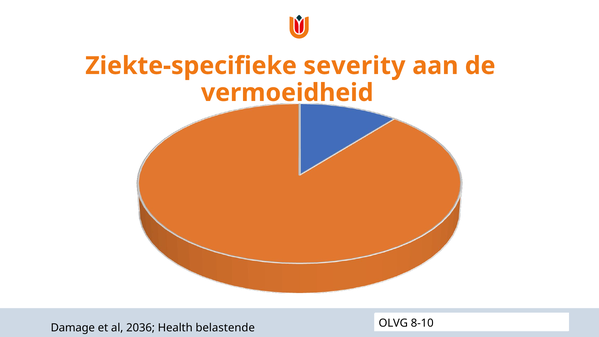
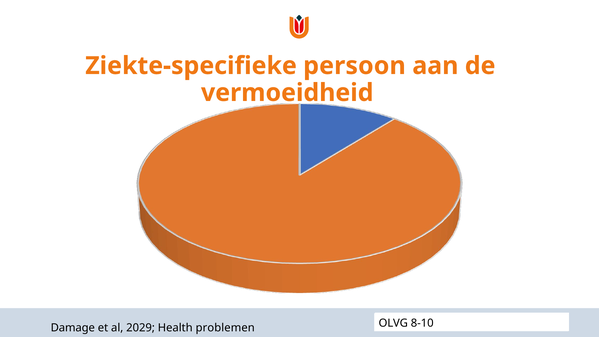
severity: severity -> persoon (354, 66)
2036: 2036 -> 2029 (141, 328)
belastende: belastende -> problemen (225, 328)
